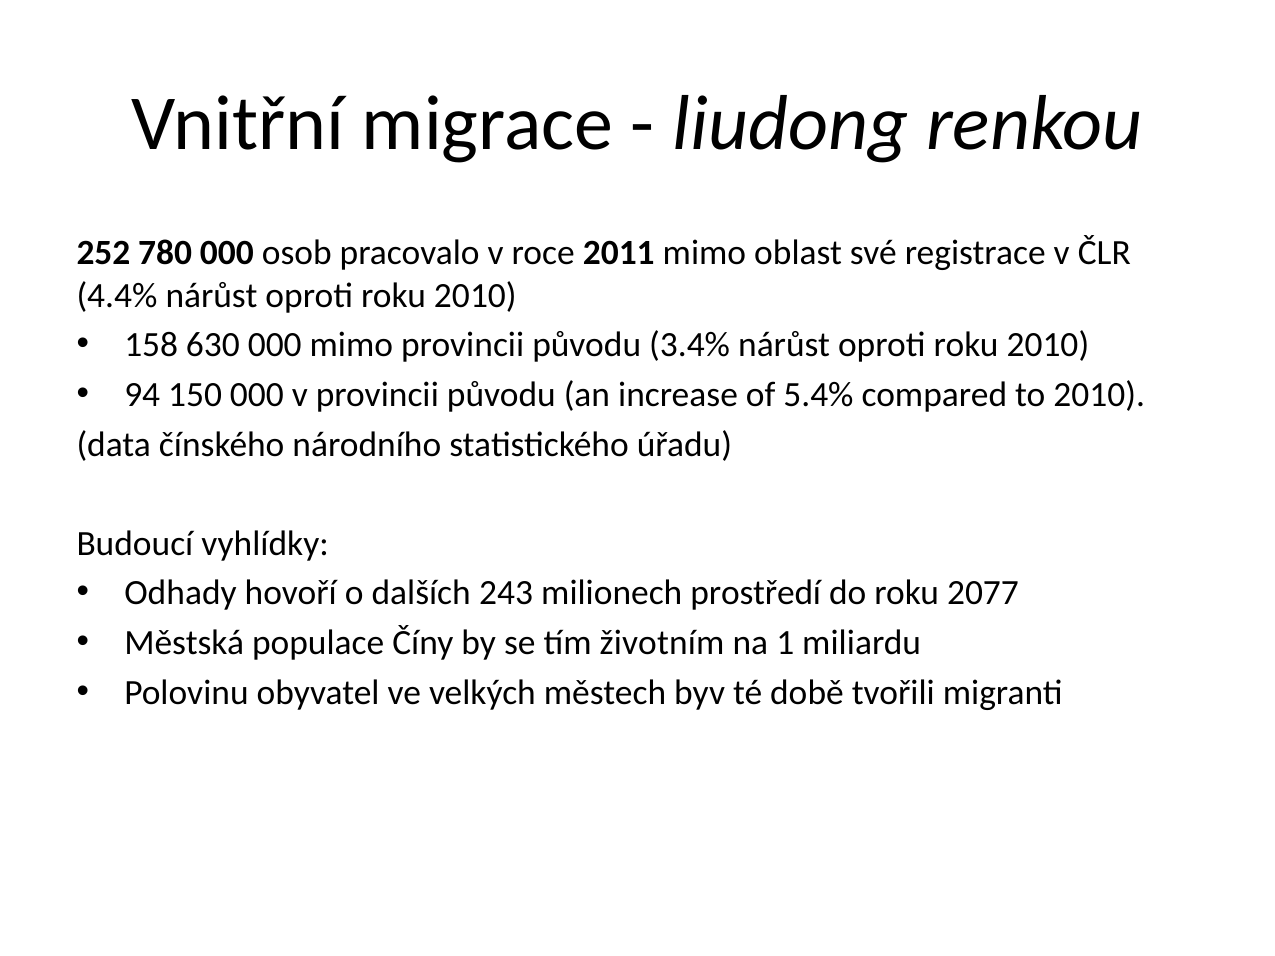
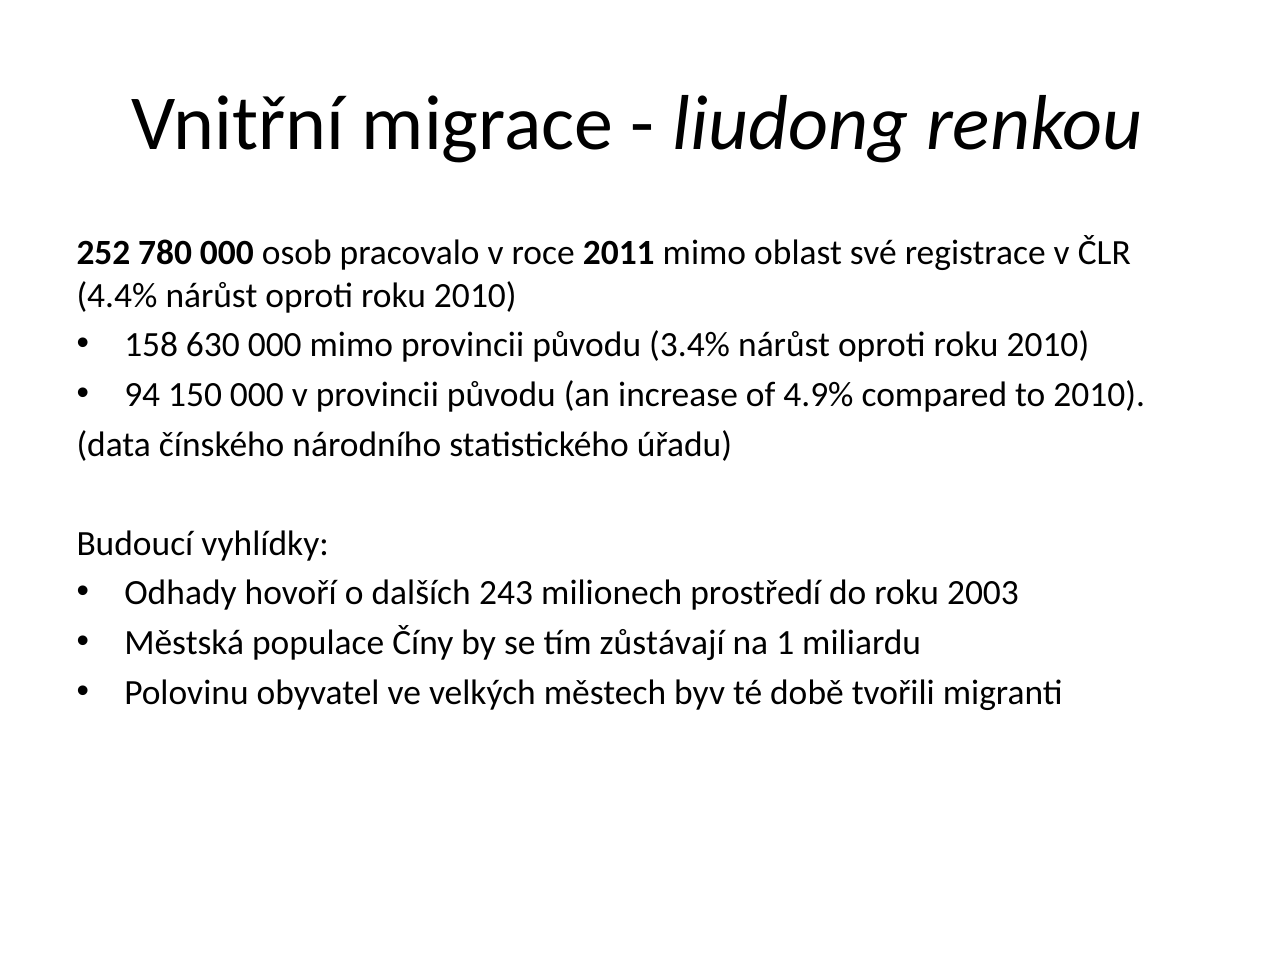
5.4%: 5.4% -> 4.9% (818, 395)
2077: 2077 -> 2003 (983, 593)
životním: životním -> zůstávají (662, 643)
